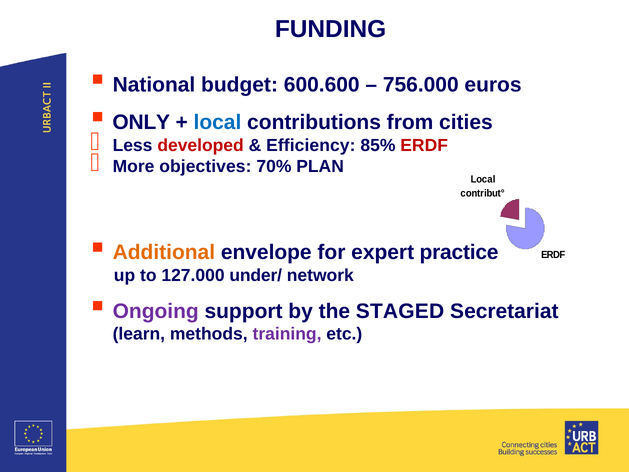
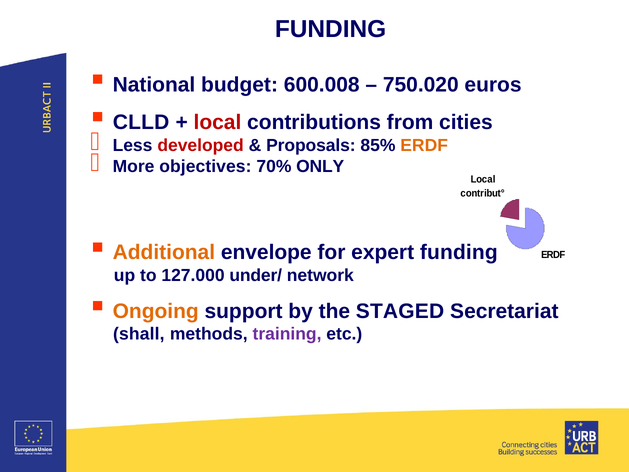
600.600: 600.600 -> 600.008 (322, 85)
756.000: 756.000 -> 750.020 (421, 85)
ONLY: ONLY -> CLLD (141, 122)
local colour: blue -> red (217, 122)
Efficiency: Efficiency -> Proposals (311, 145)
ERDF colour: red -> orange (424, 145)
PLAN: PLAN -> ONLY (320, 166)
expert practice: practice -> funding (459, 252)
Ongoing colour: purple -> orange (156, 311)
learn: learn -> shall (139, 334)
